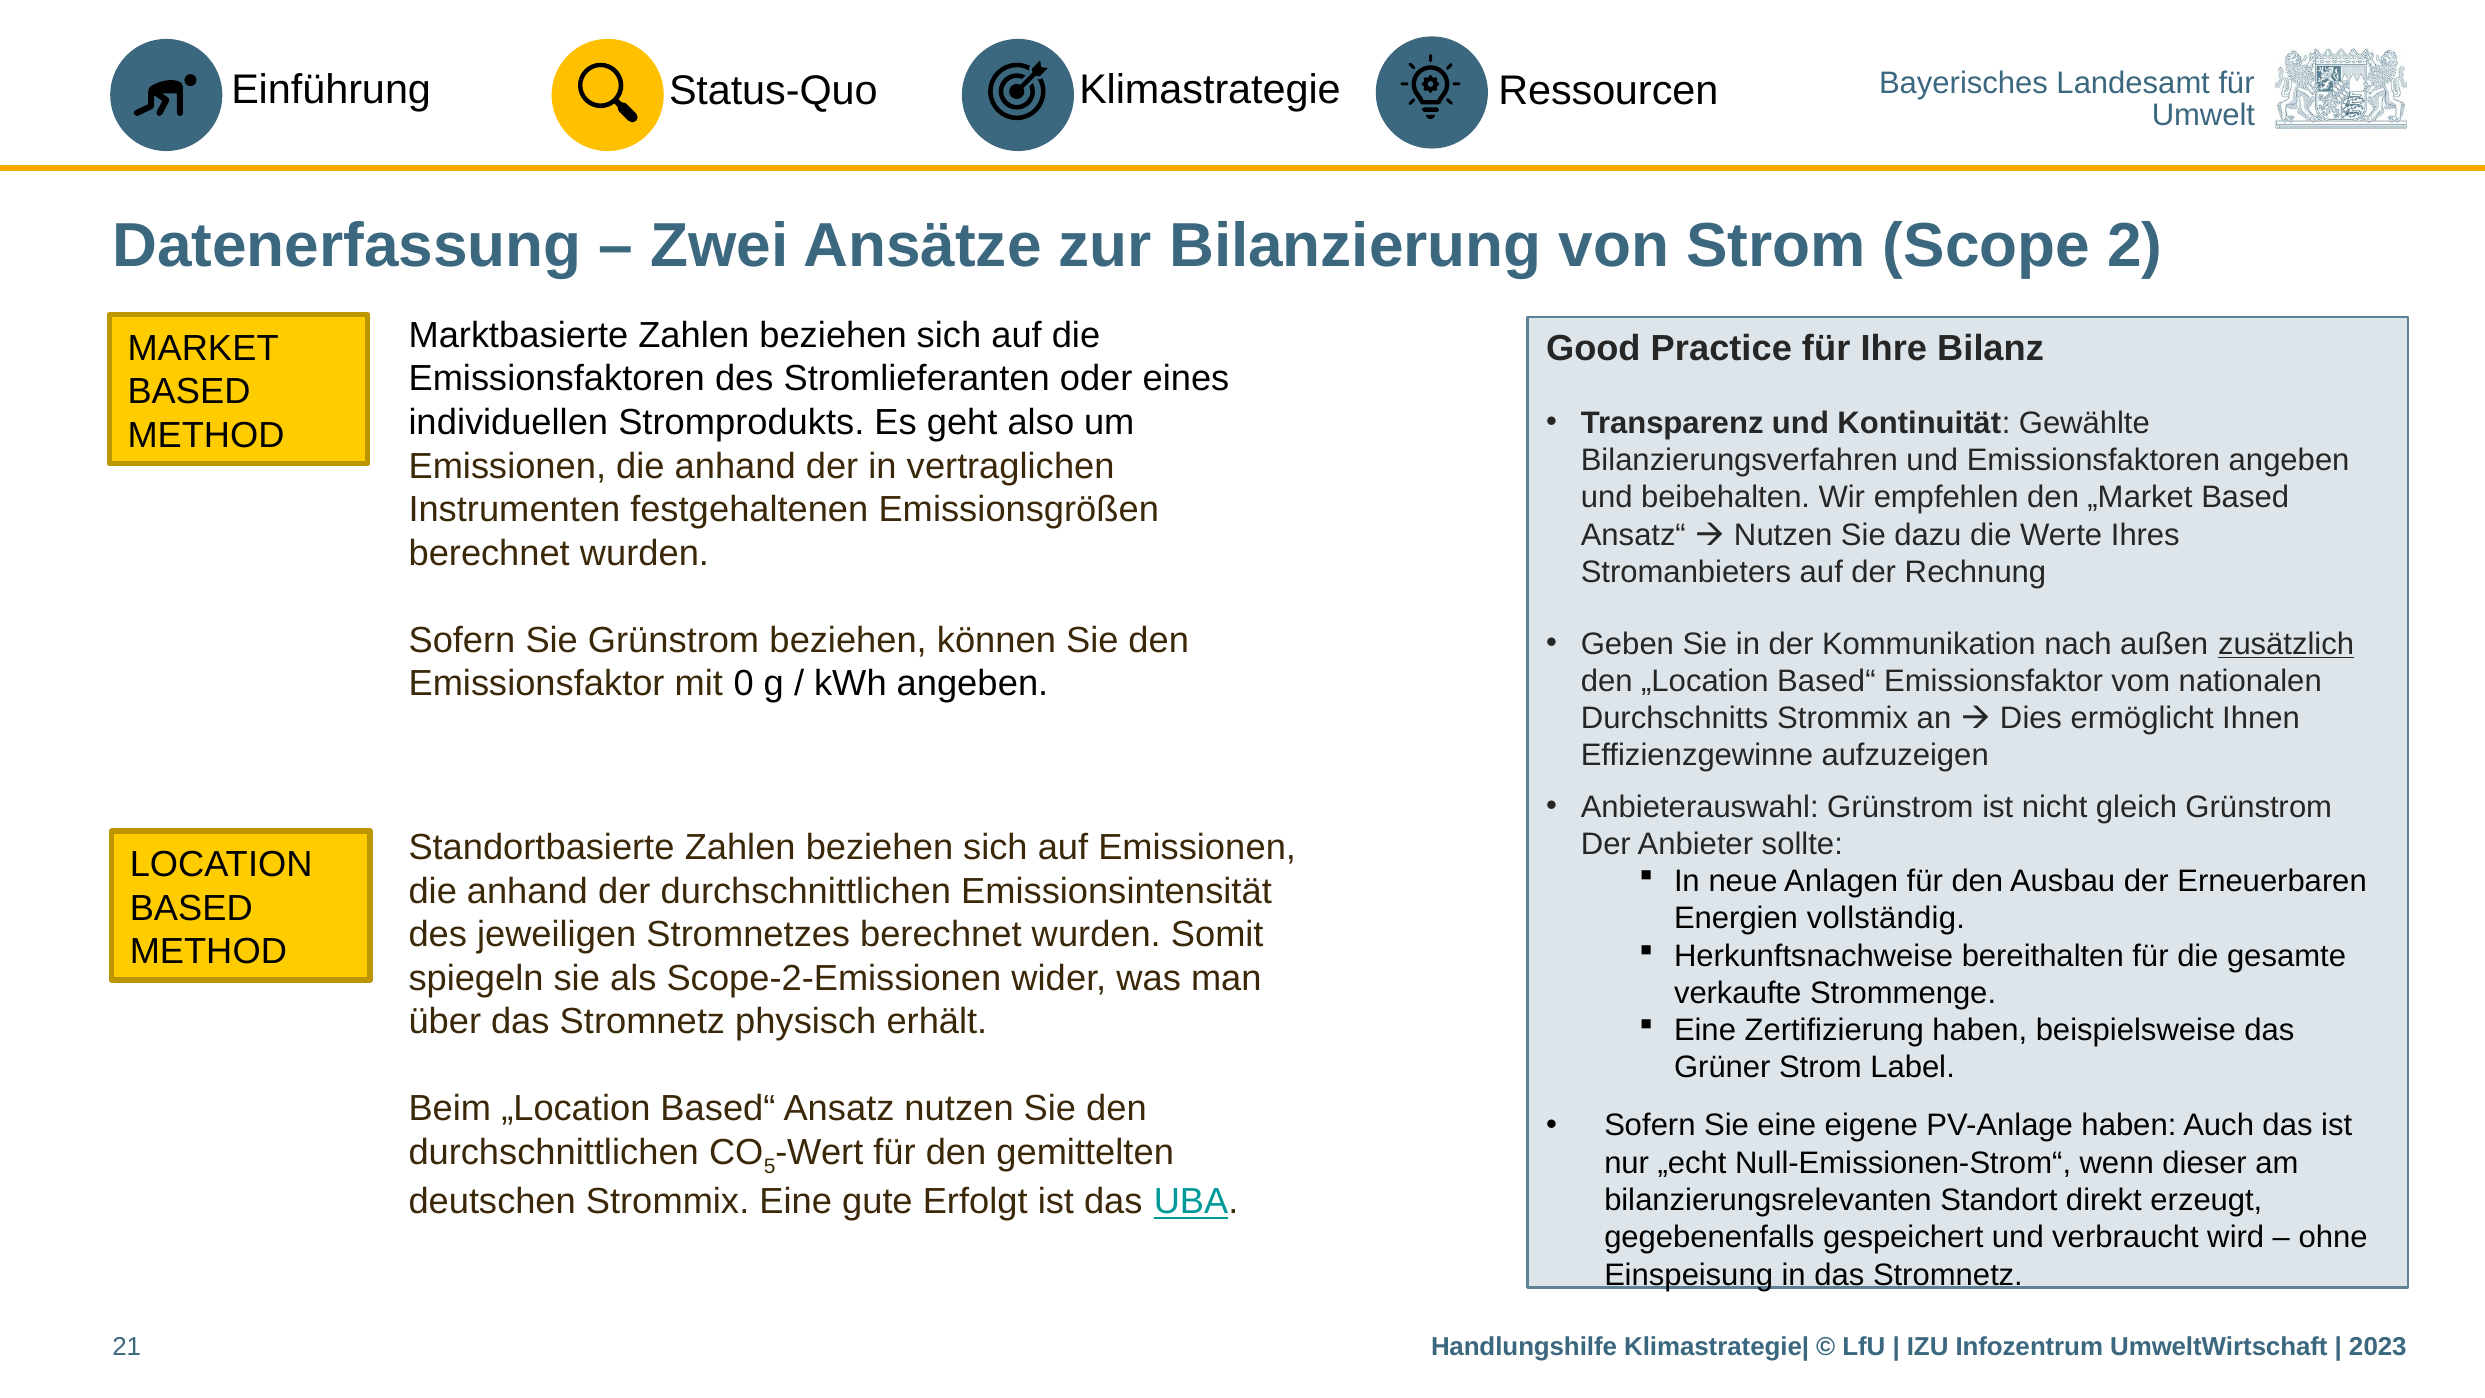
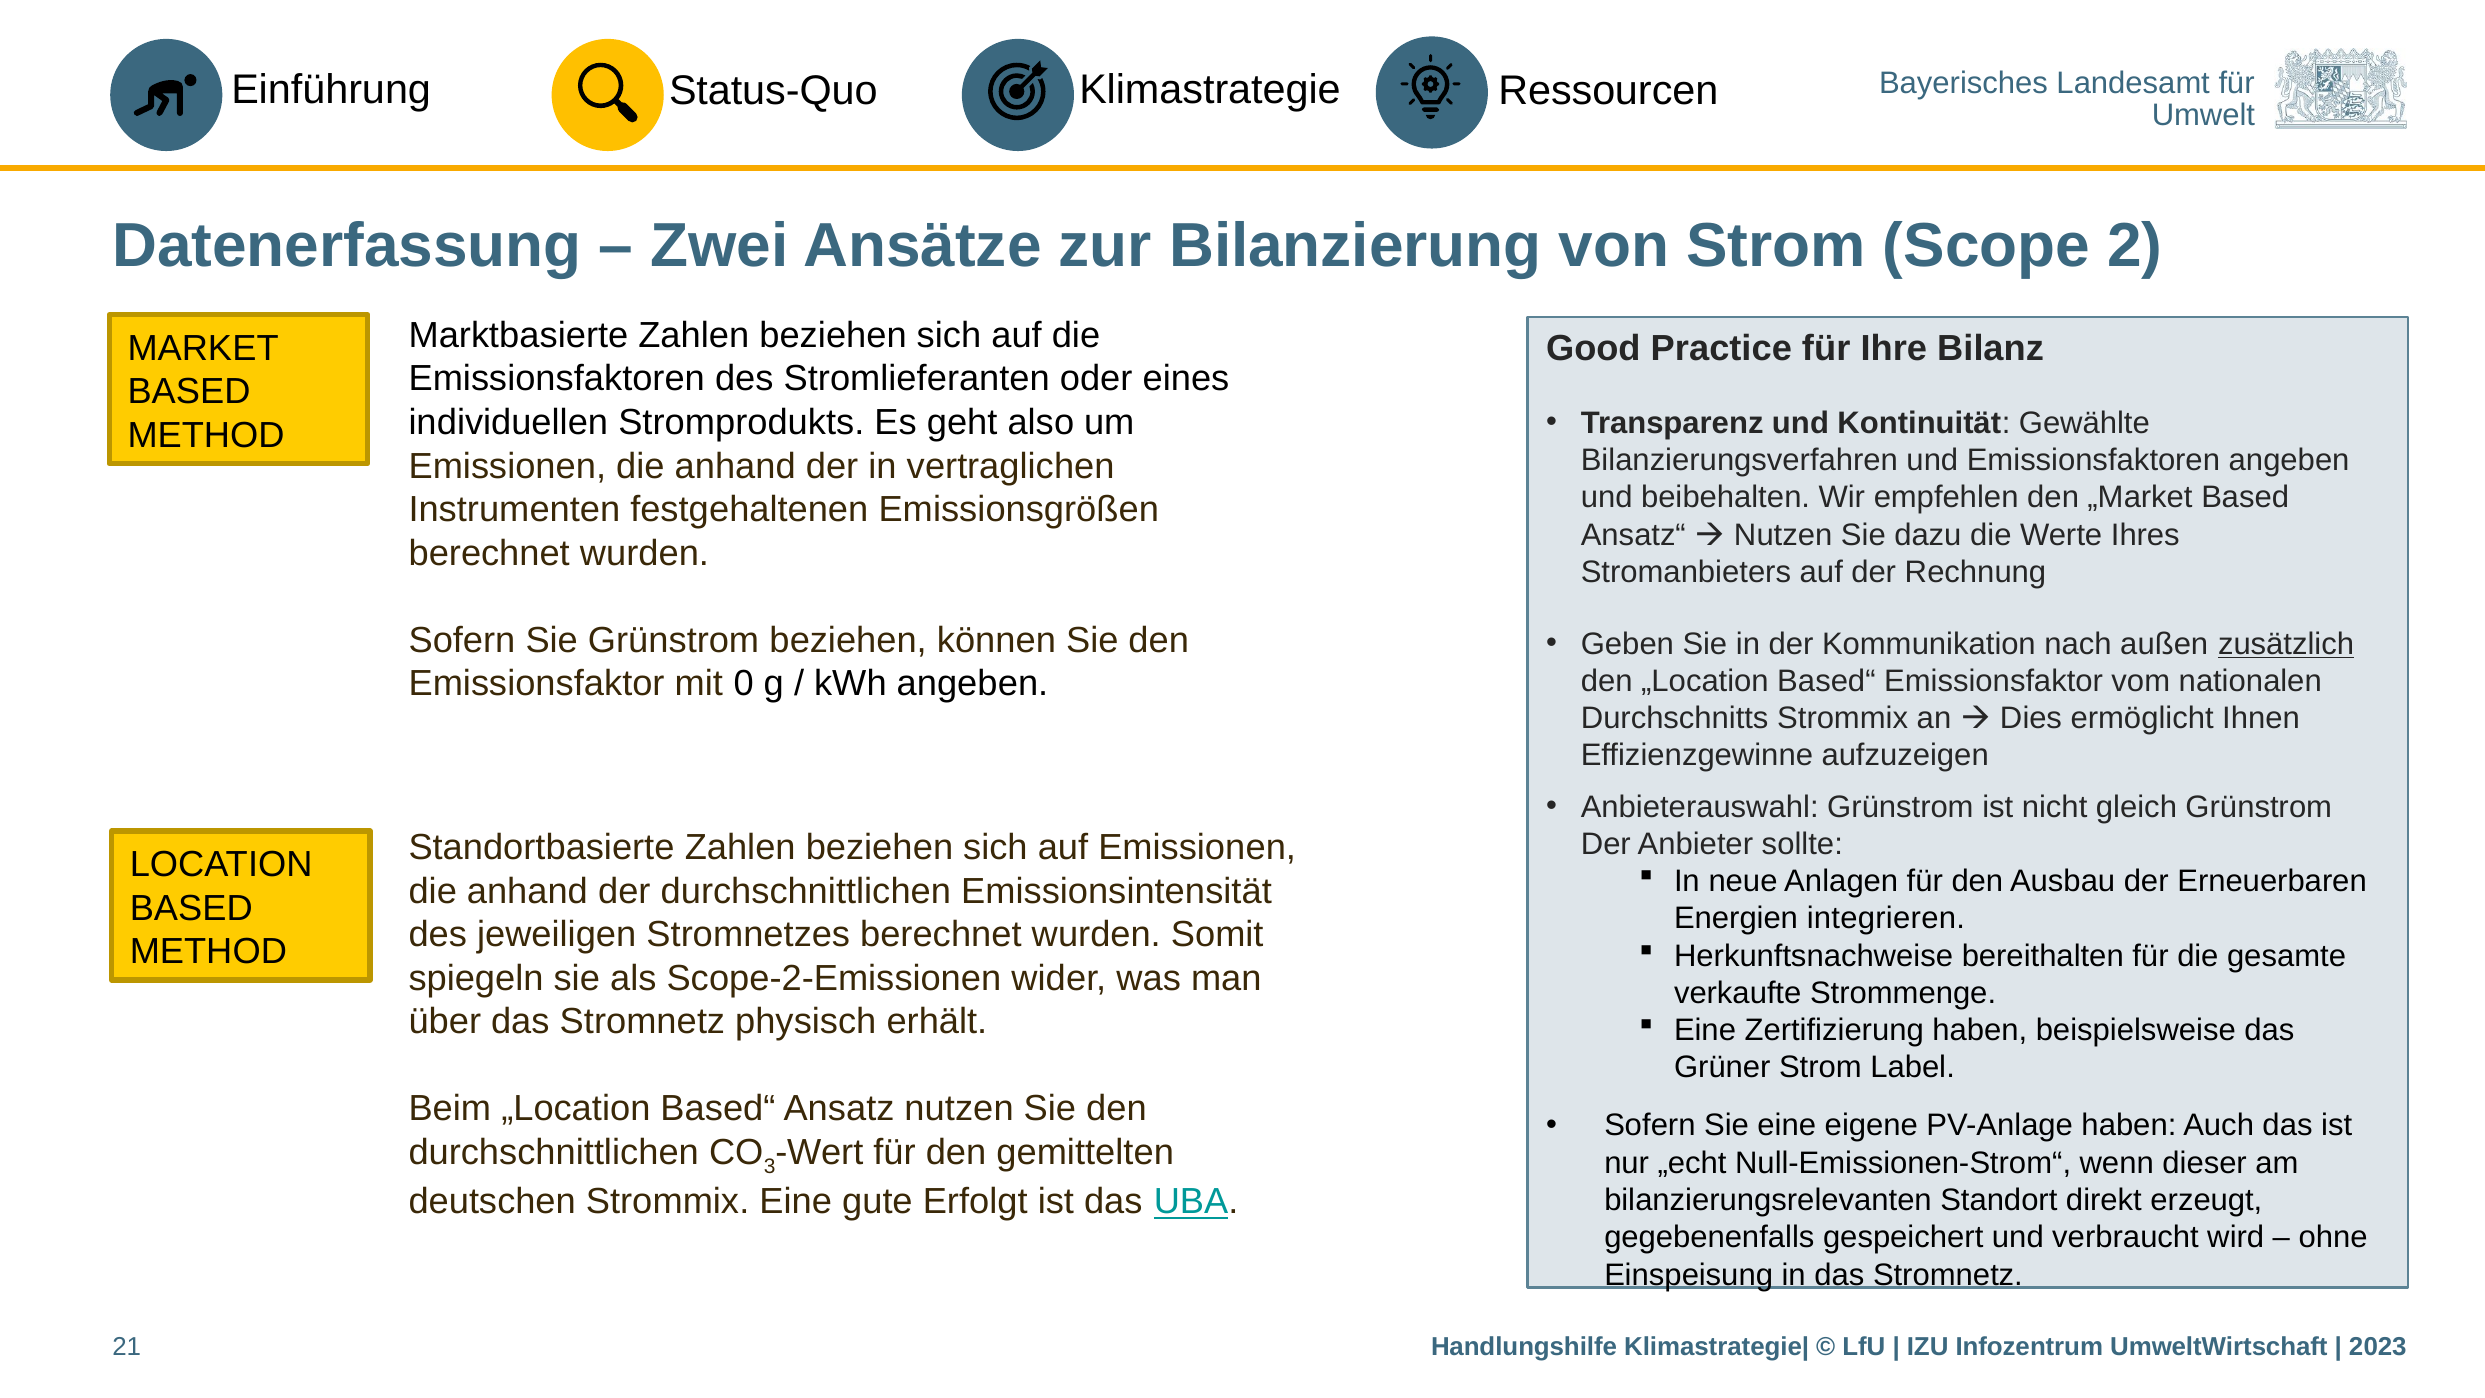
vollständig: vollständig -> integrieren (1886, 918)
5: 5 -> 3 (770, 1166)
